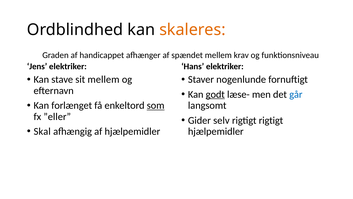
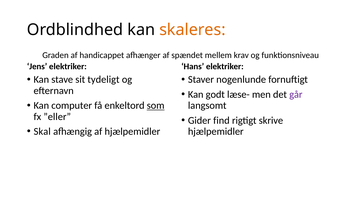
sit mellem: mellem -> tydeligt (104, 79)
godt underline: present -> none (215, 94)
går colour: blue -> purple (296, 94)
forlænget: forlænget -> computer (72, 105)
selv: selv -> find (221, 120)
rigtigt rigtigt: rigtigt -> skrive (271, 120)
